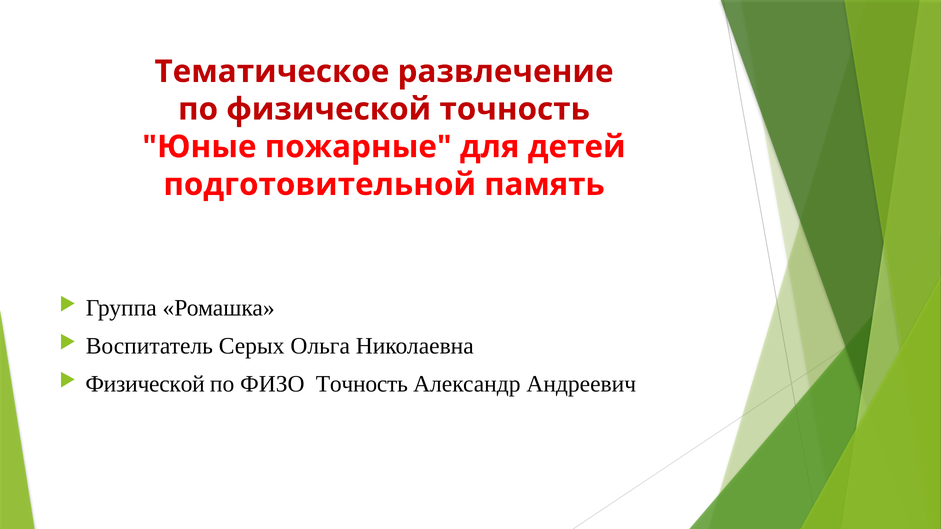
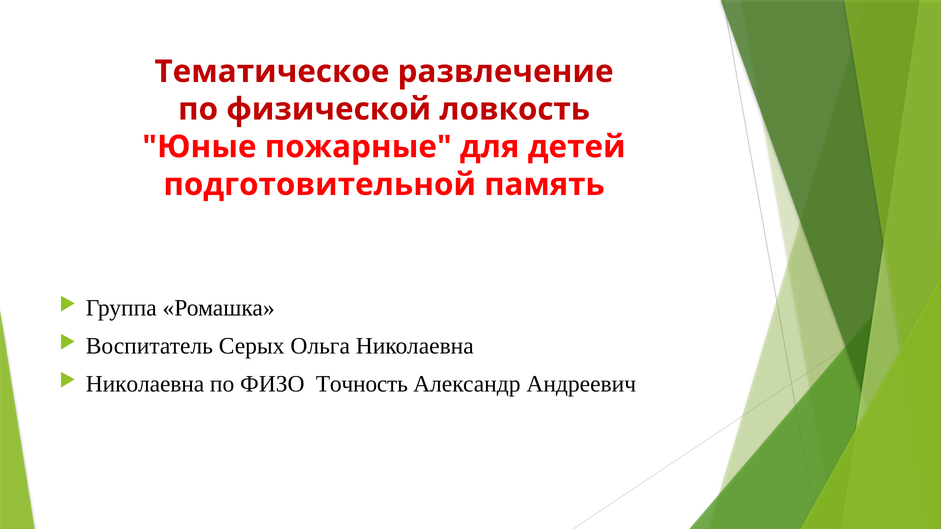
физической точность: точность -> ловкость (515, 109)
Физической: Физической -> Николаевна (145, 384)
